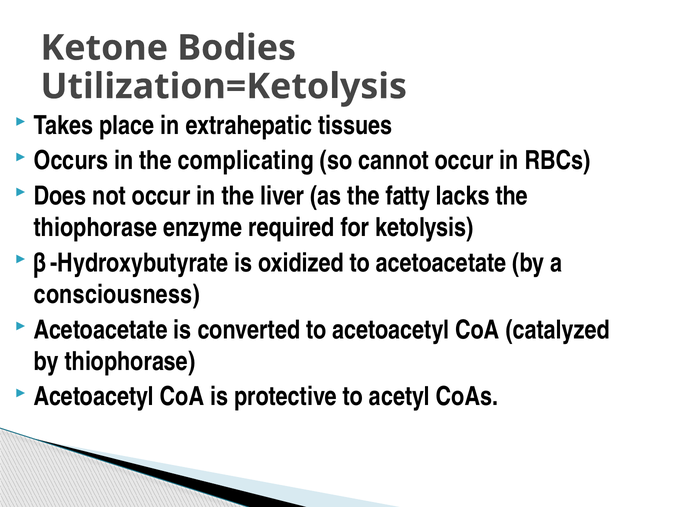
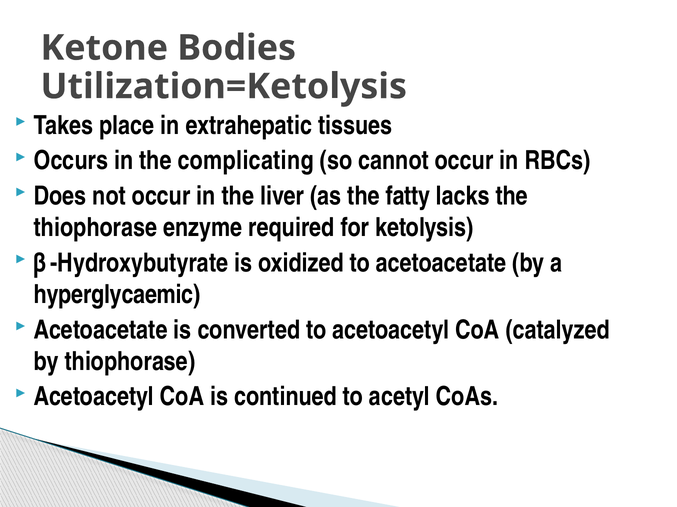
consciousness: consciousness -> hyperglycaemic (117, 295)
protective: protective -> continued (286, 397)
